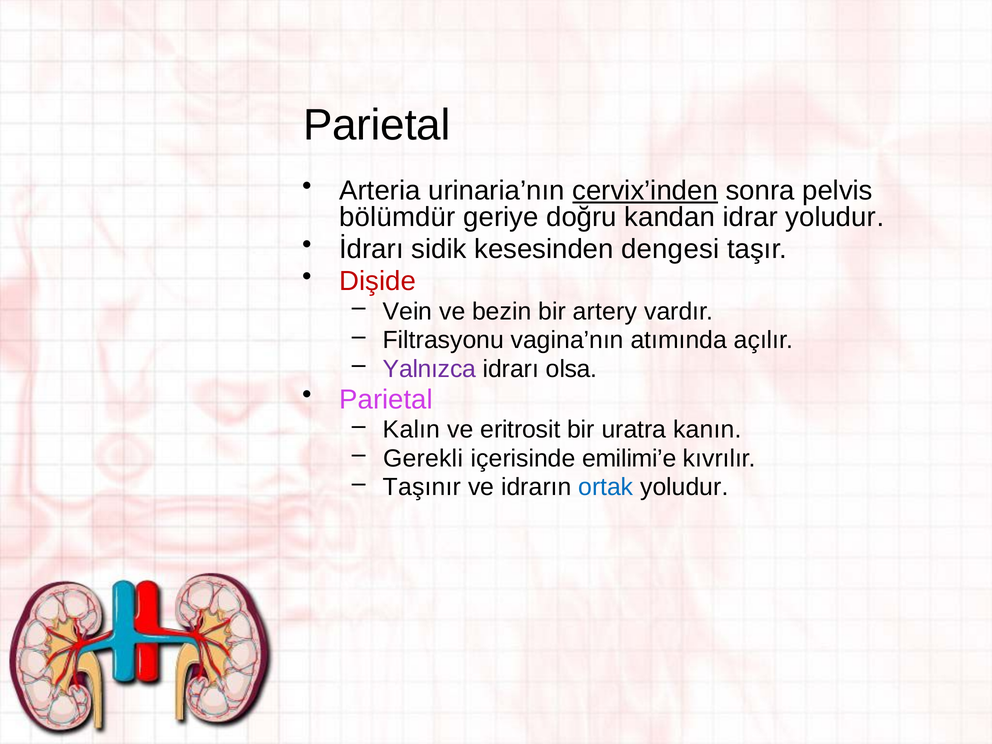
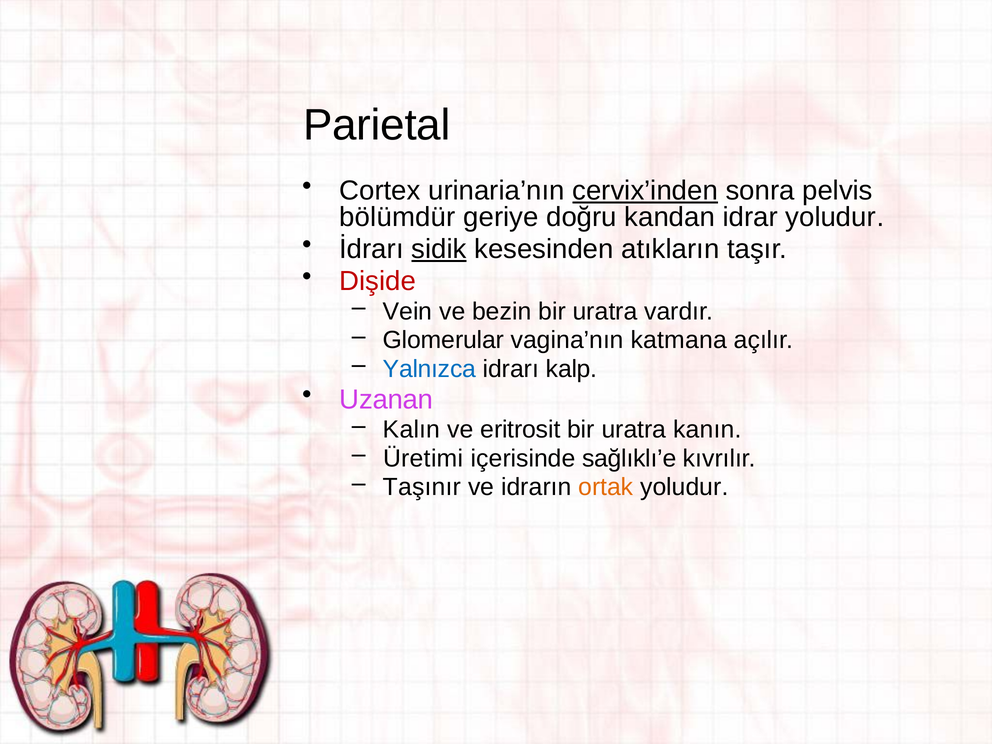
Arteria: Arteria -> Cortex (380, 191)
sidik underline: none -> present (439, 249)
dengesi: dengesi -> atıkların (670, 249)
artery: artery -> uratra (605, 311)
Filtrasyonu: Filtrasyonu -> Glomerular (443, 340)
atımında: atımında -> katmana (679, 340)
Yalnızca colour: purple -> blue (429, 369)
olsa: olsa -> kalp (572, 369)
Parietal: Parietal -> Uzanan (386, 399)
Gerekli: Gerekli -> Üretimi (423, 458)
emilimi’e: emilimi’e -> sağlıklı’e (629, 458)
ortak colour: blue -> orange (606, 487)
